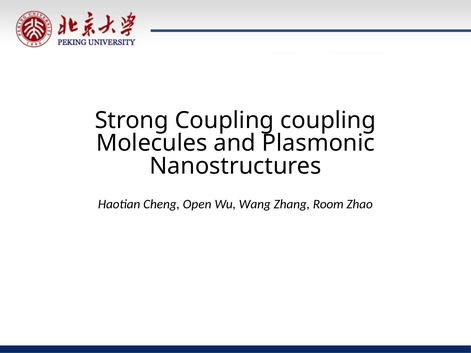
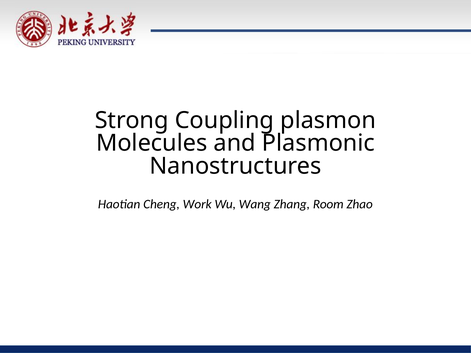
Coupling coupling: coupling -> plasmon (328, 120)
Open: Open -> Work (197, 204)
